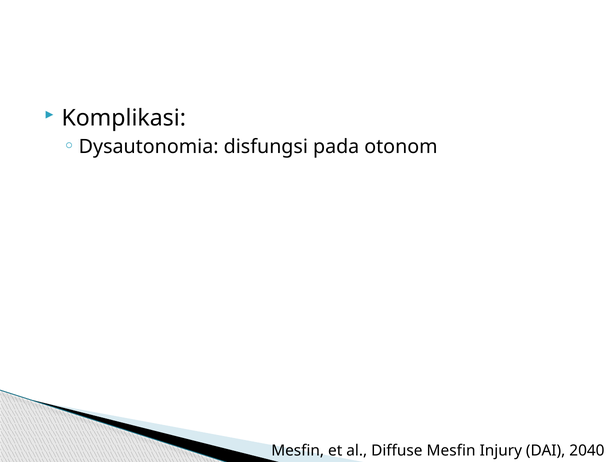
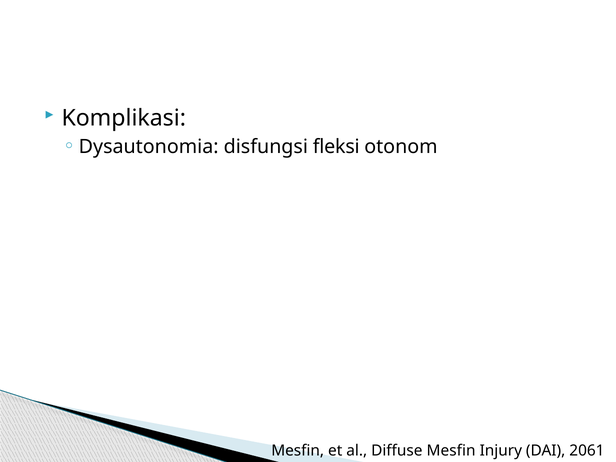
pada: pada -> fleksi (336, 147)
2040: 2040 -> 2061 (587, 450)
